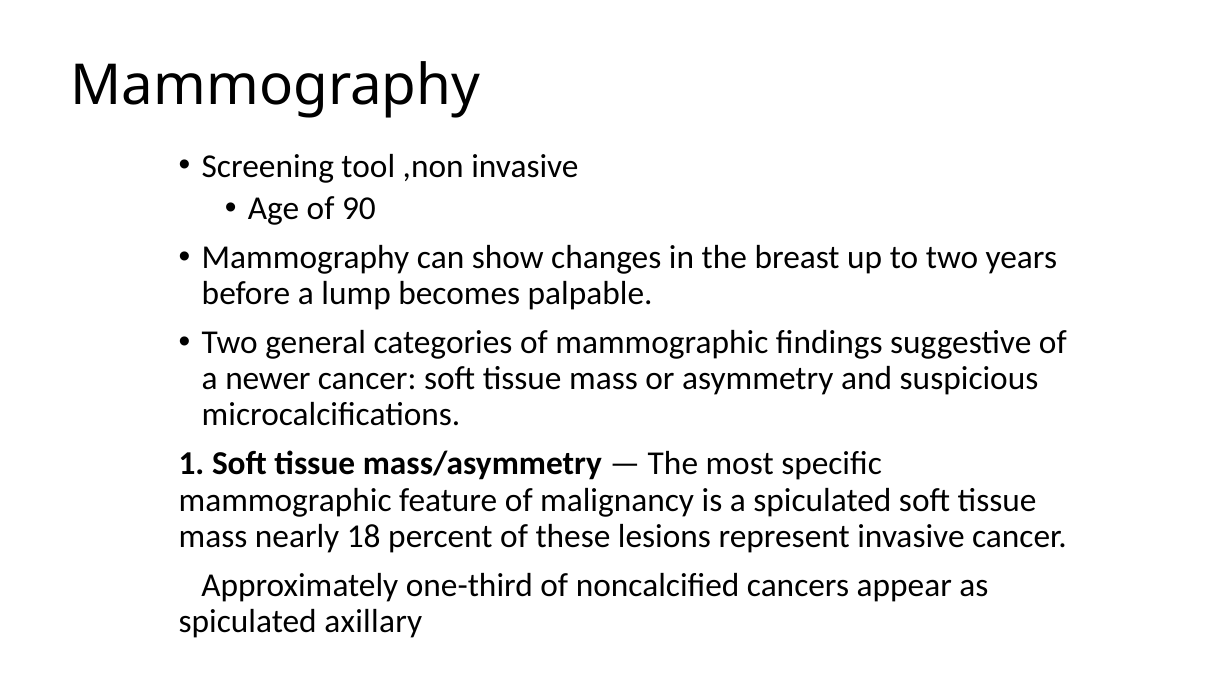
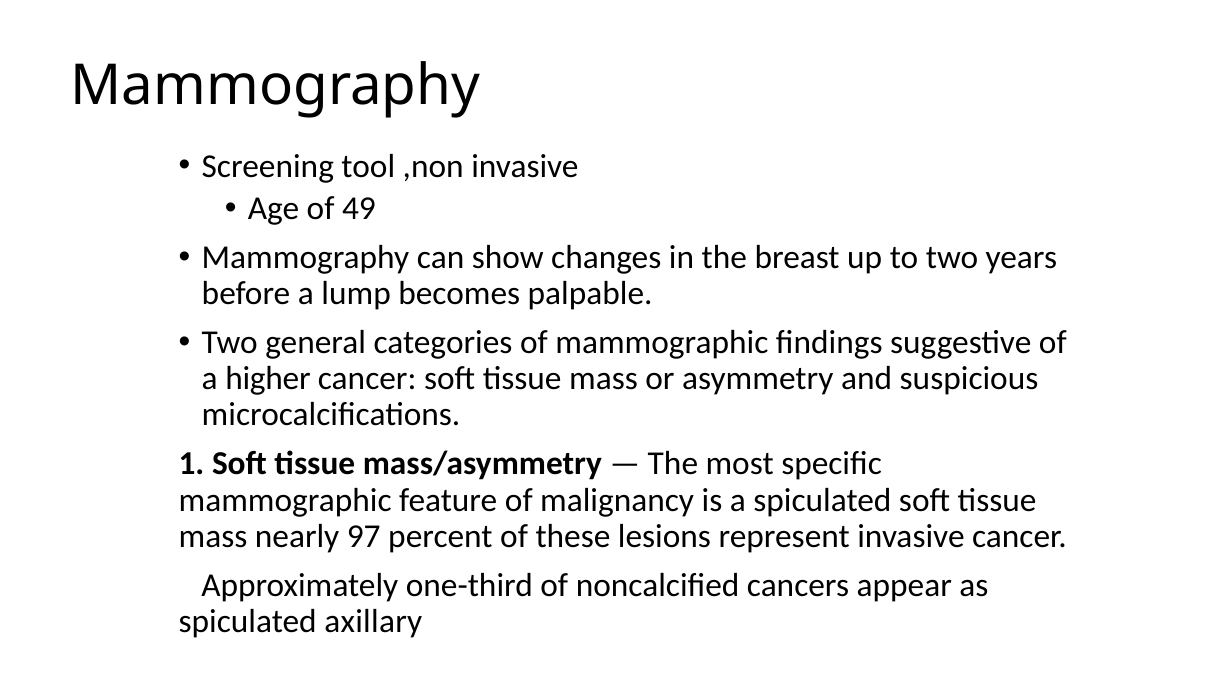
90: 90 -> 49 (359, 209)
newer: newer -> higher (268, 379)
18: 18 -> 97 (364, 536)
